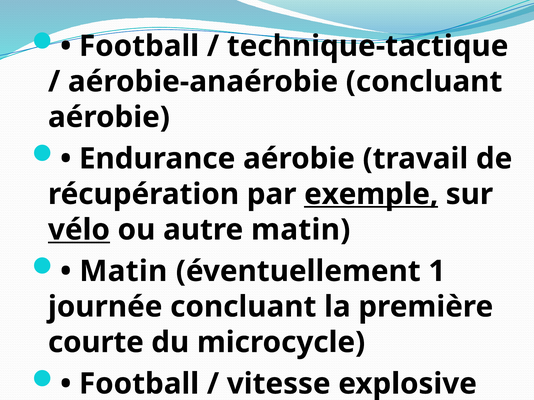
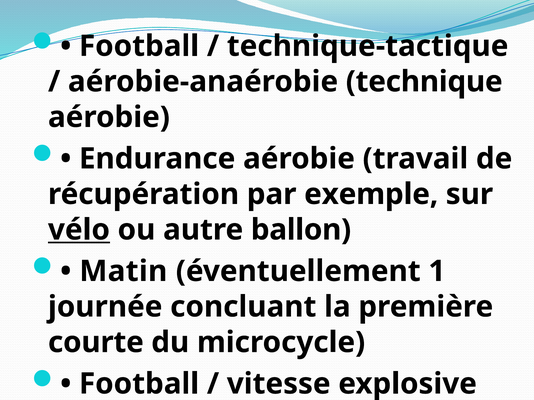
aérobie-anaérobie concluant: concluant -> technique (424, 82)
exemple underline: present -> none (371, 194)
autre matin: matin -> ballon (301, 230)
